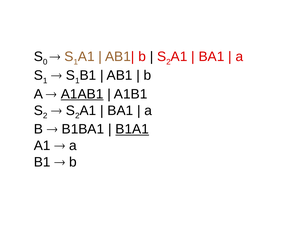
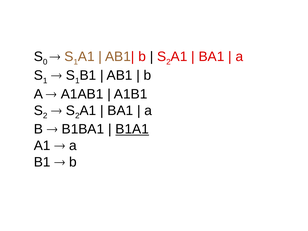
A1AB1 underline: present -> none (82, 94)
